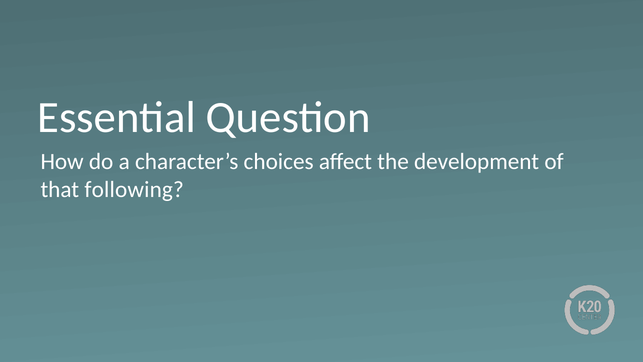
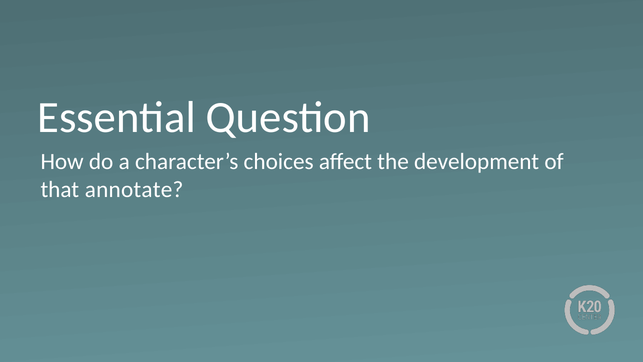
following: following -> annotate (134, 189)
